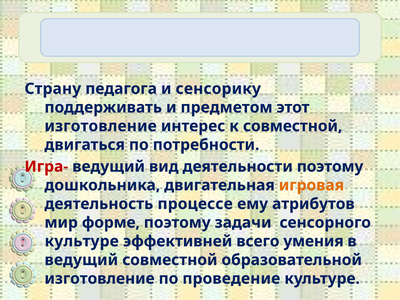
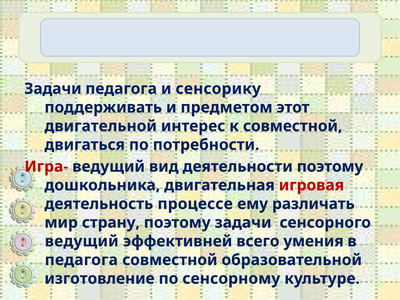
Страну: Страну -> Задачи (53, 89)
изготовление: изготовление -> двигательной (101, 126)
игровая colour: orange -> red (311, 185)
атрибутов: атрибутов -> различать (313, 204)
форме: форме -> страну (111, 223)
культуре: культуре -> ведущий (82, 241)
ведущий: ведущий -> педагога (81, 260)
проведение: проведение -> сенсорному (231, 279)
